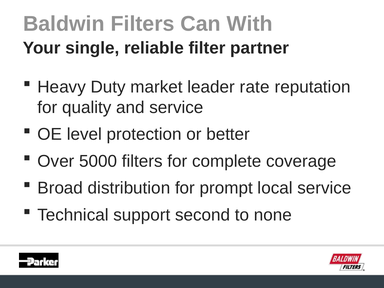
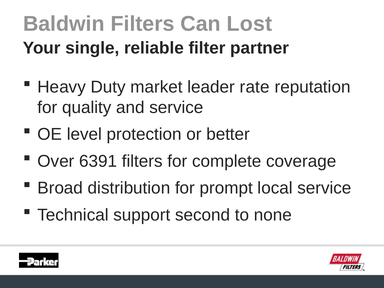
With: With -> Lost (250, 24)
5000: 5000 -> 6391 (98, 161)
